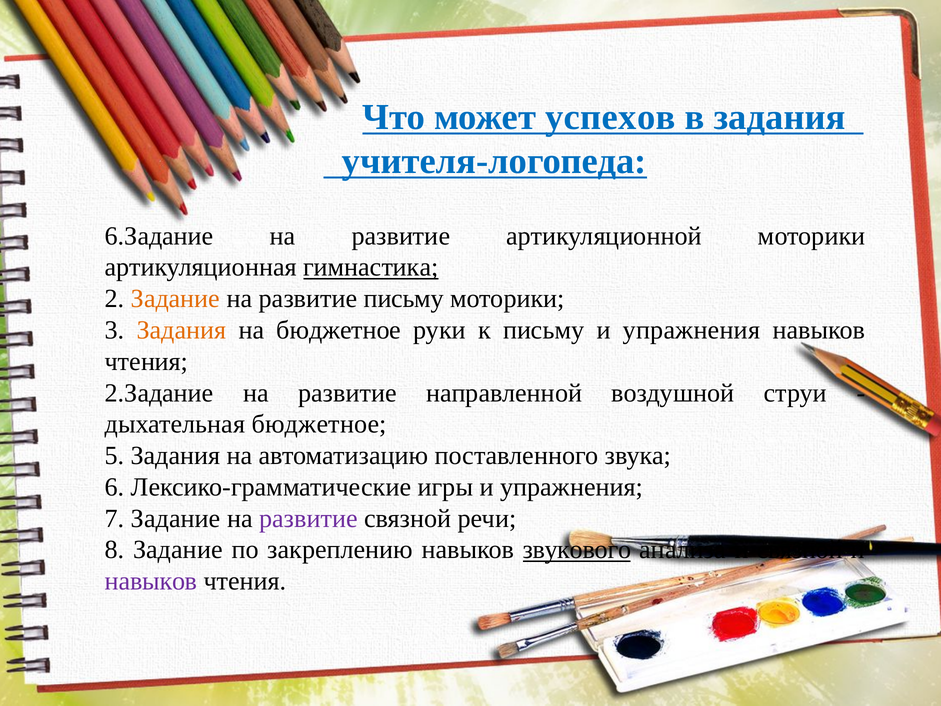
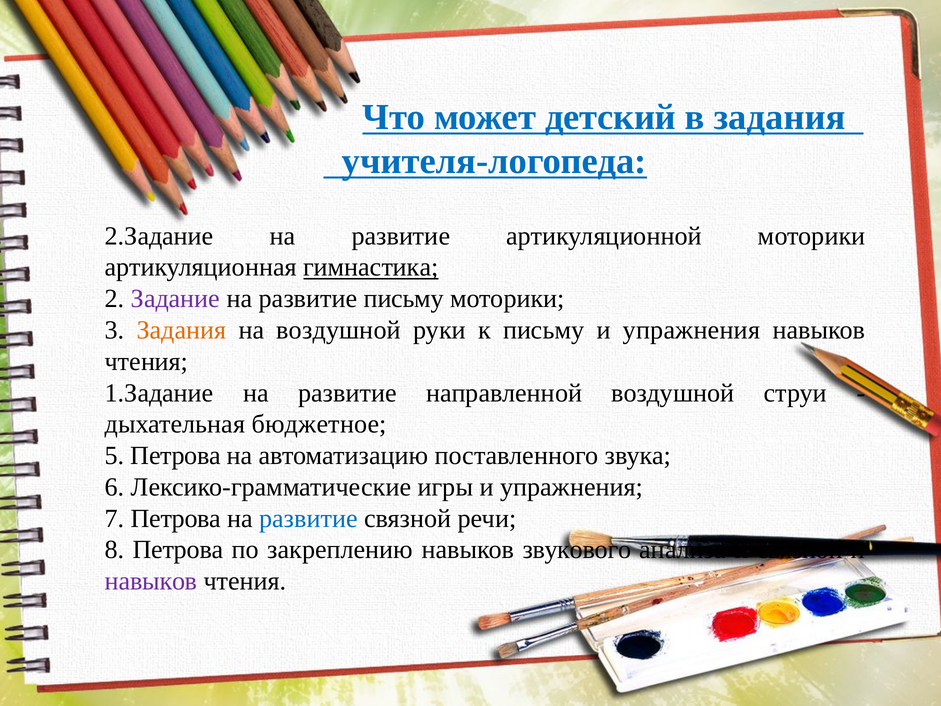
успехов: успехов -> детский (611, 117)
6.Задание: 6.Задание -> 2.Задание (159, 236)
Задание colour: orange -> purple (176, 299)
на бюджетное: бюджетное -> воздушной (339, 330)
2.Задание: 2.Задание -> 1.Задание (159, 393)
5 Задания: Задания -> Петрова (176, 456)
7 Задание: Задание -> Петрова (176, 518)
развитие colour: purple -> blue (308, 518)
8 Задание: Задание -> Петрова (178, 550)
звукового underline: present -> none (577, 550)
